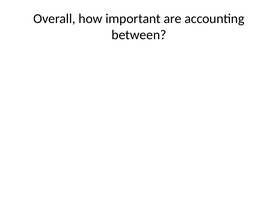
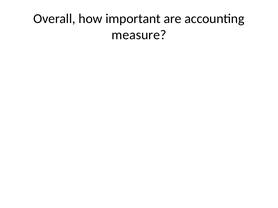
between: between -> measure (139, 35)
